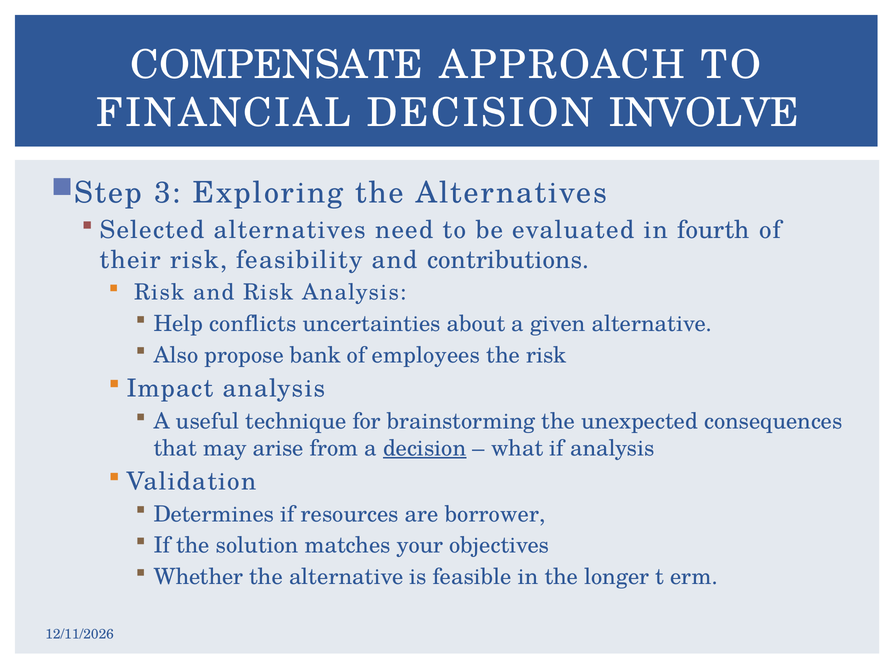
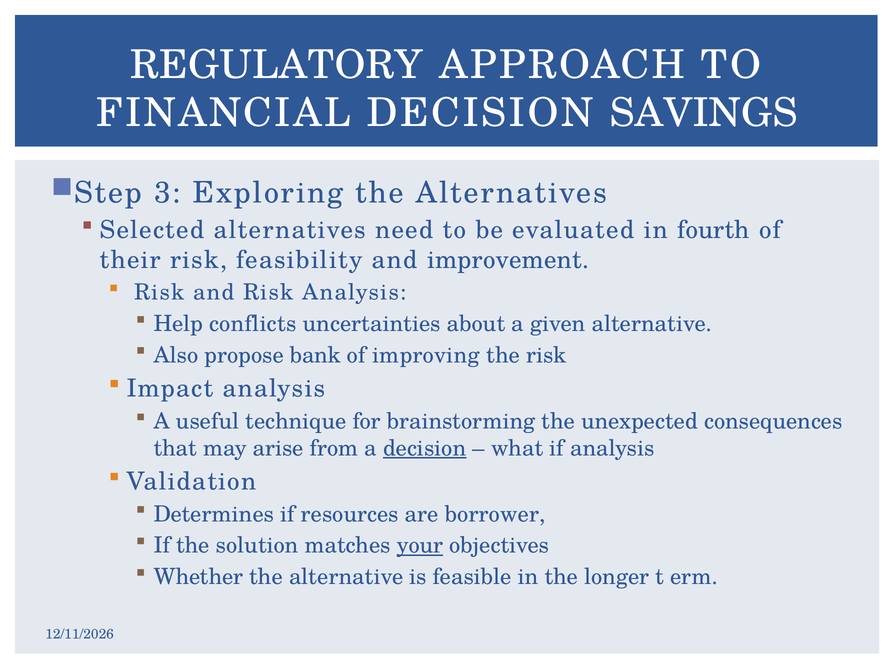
COMPENSATE: COMPENSATE -> REGULATORY (277, 65)
INVOLVE: INVOLVE -> SAVINGS (704, 113)
contributions: contributions -> improvement (508, 260)
employees: employees -> improving (426, 355)
your underline: none -> present (420, 546)
